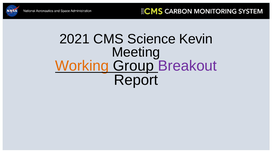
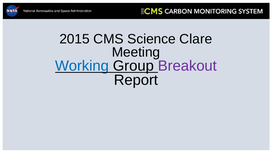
2021: 2021 -> 2015 (75, 39)
Kevin: Kevin -> Clare (196, 39)
Working colour: orange -> blue (82, 66)
